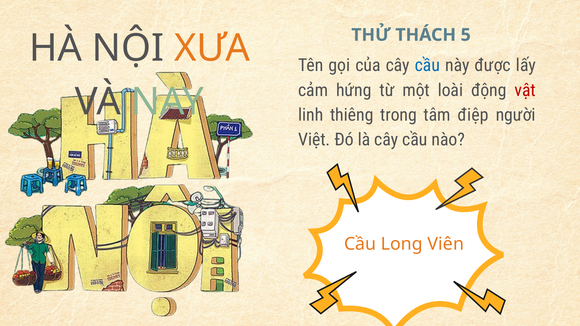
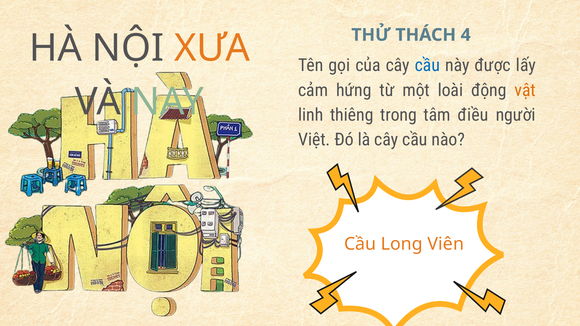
5: 5 -> 4 (466, 35)
vật colour: red -> orange (525, 90)
điệp: điệp -> điều (473, 115)
